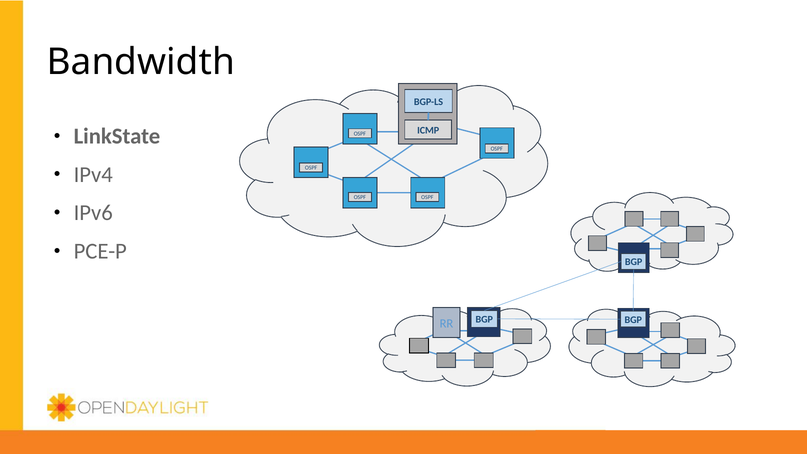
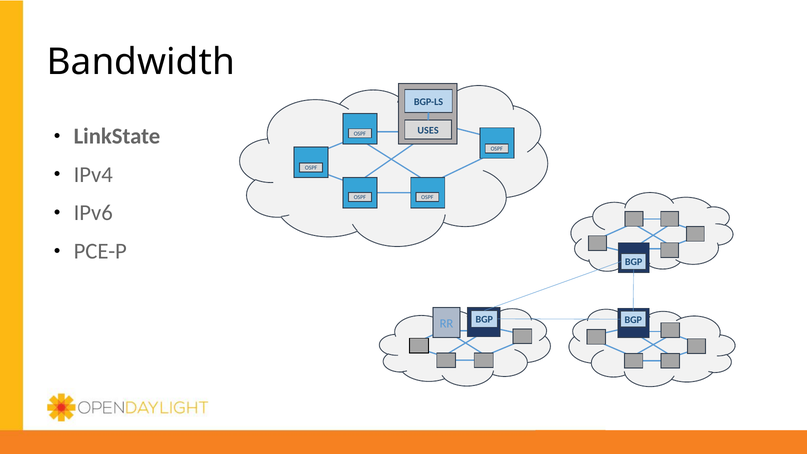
ICMP: ICMP -> USES (428, 130)
